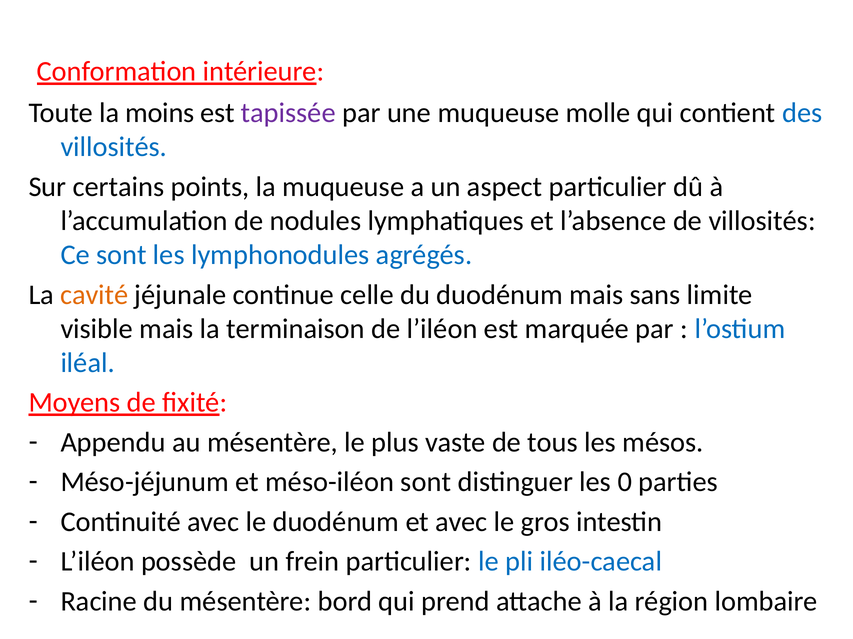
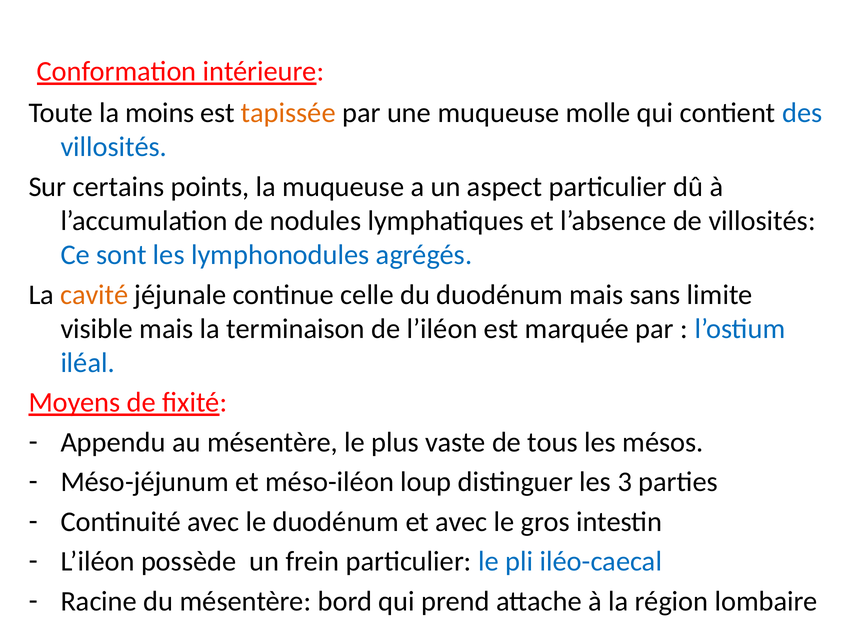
tapissée colour: purple -> orange (288, 113)
méso-iléon sont: sont -> loup (426, 483)
0: 0 -> 3 (625, 483)
